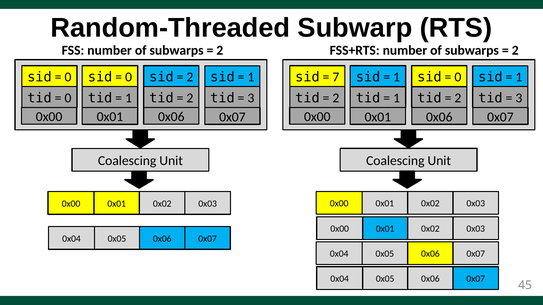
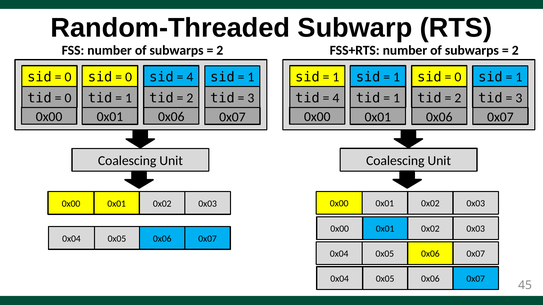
2: 2 -> 4 (190, 77)
7: 7 -> 1 (336, 77)
2: 2 -> 4 (336, 98)
